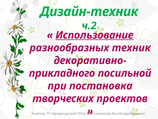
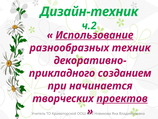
посильной: посильной -> созданием (125, 73)
постановка: постановка -> начинается (101, 86)
проектов underline: none -> present (122, 98)
